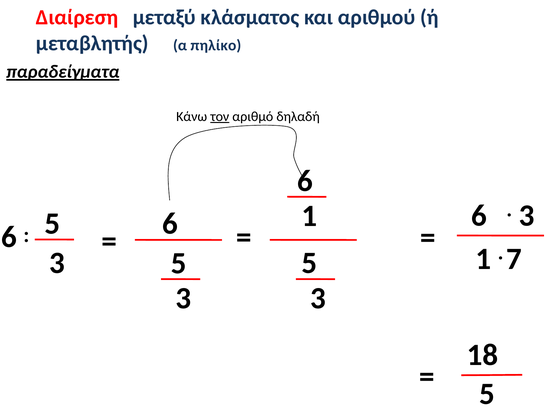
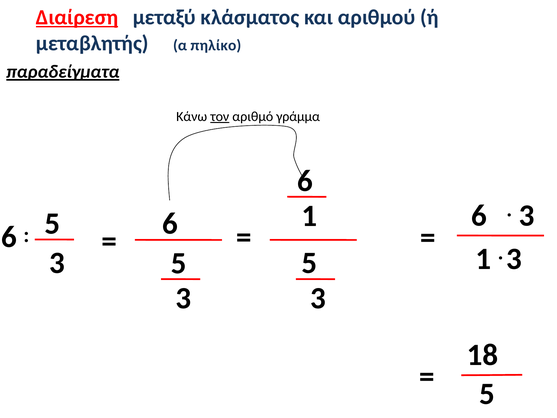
Διαίρεση underline: none -> present (77, 17)
δηλαδή: δηλαδή -> γράμμα (298, 116)
7: 7 -> 3 (514, 259)
